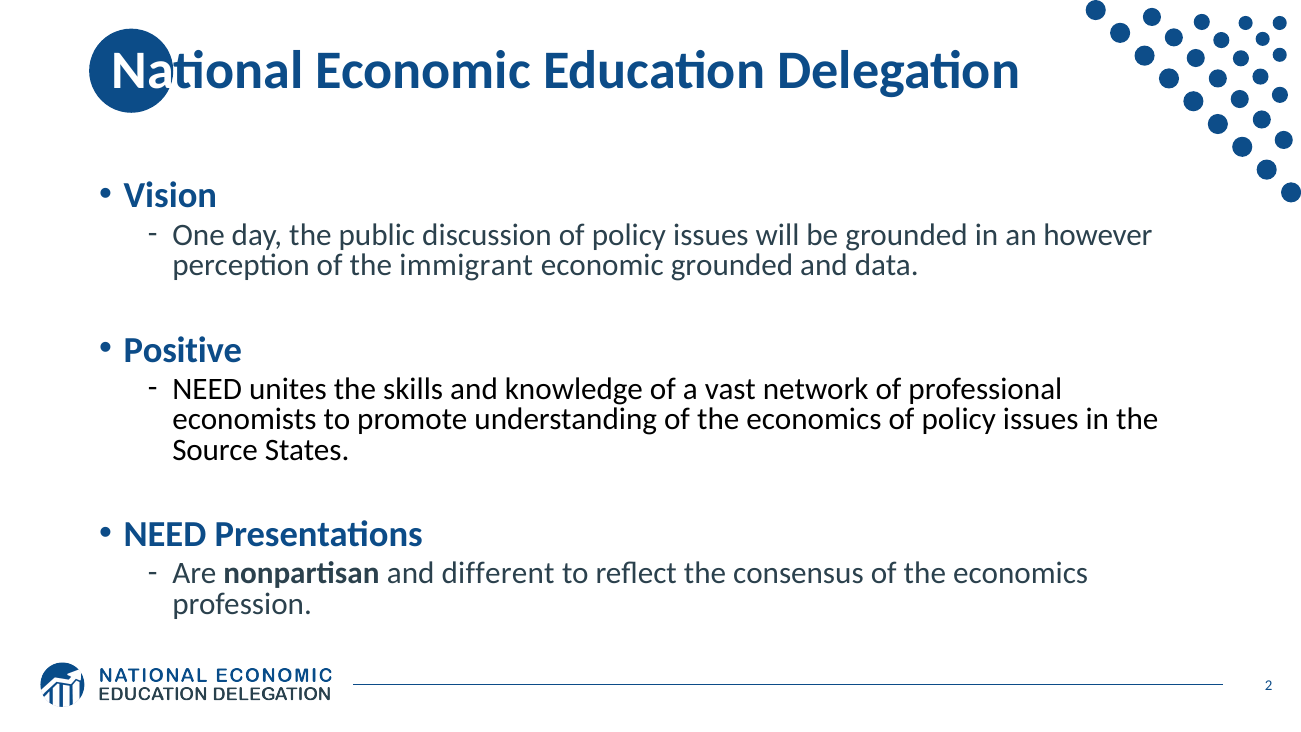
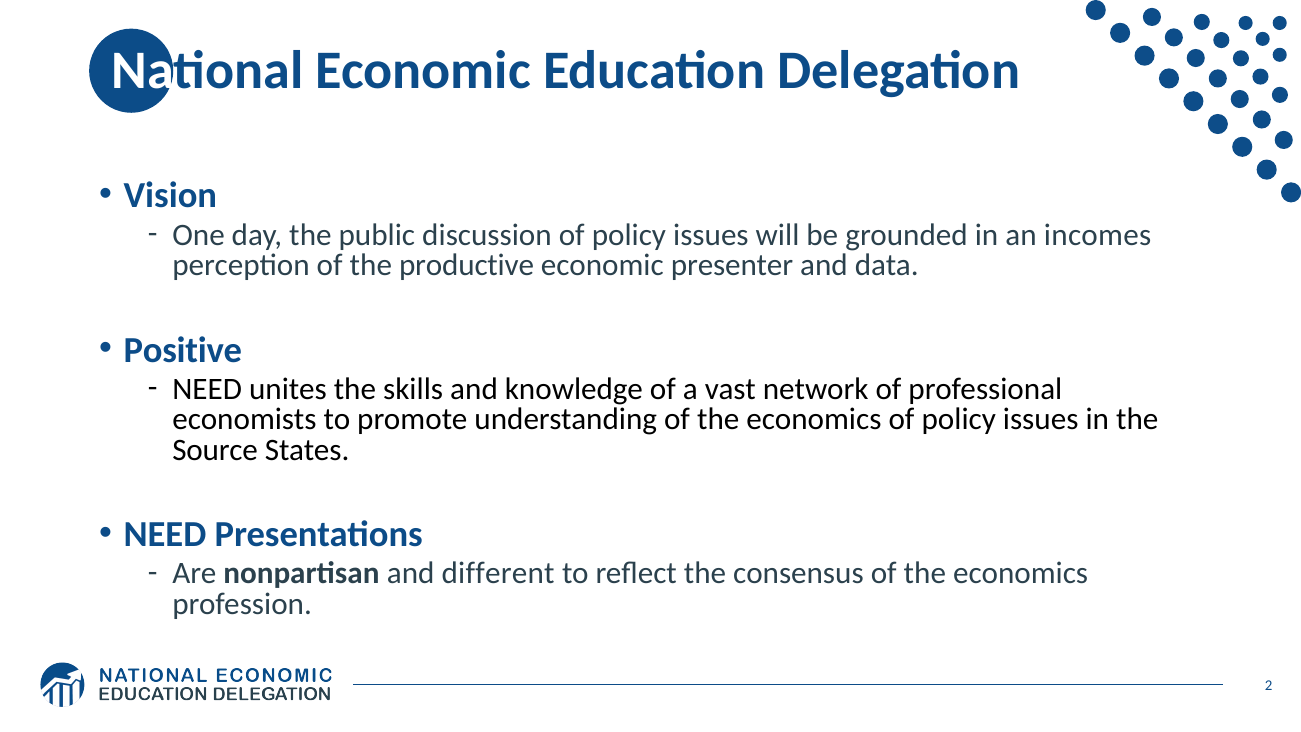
however: however -> incomes (1098, 235)
immigrant: immigrant -> productive (467, 265)
economic grounded: grounded -> presenter (732, 265)
